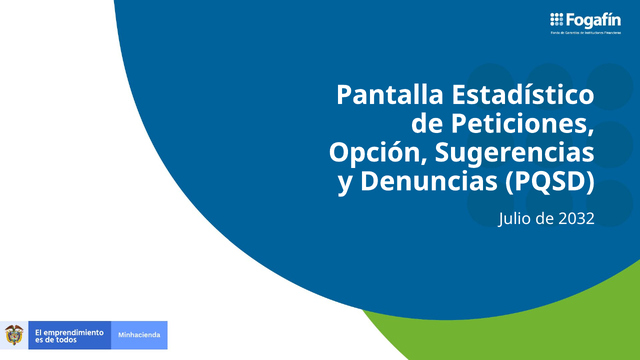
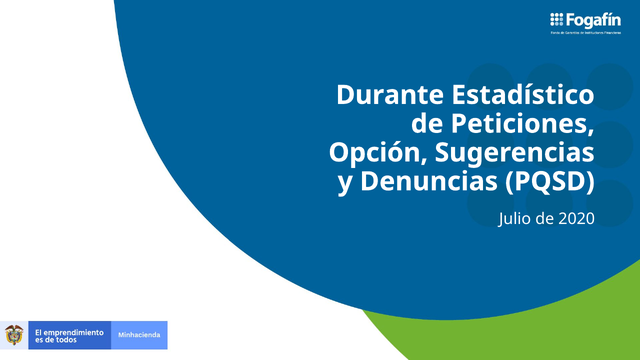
Pantalla: Pantalla -> Durante (390, 95)
2032: 2032 -> 2020 (577, 219)
